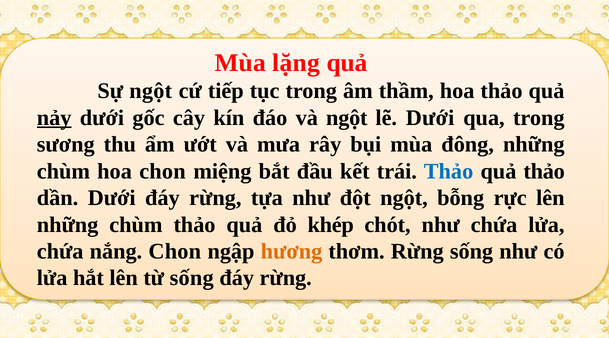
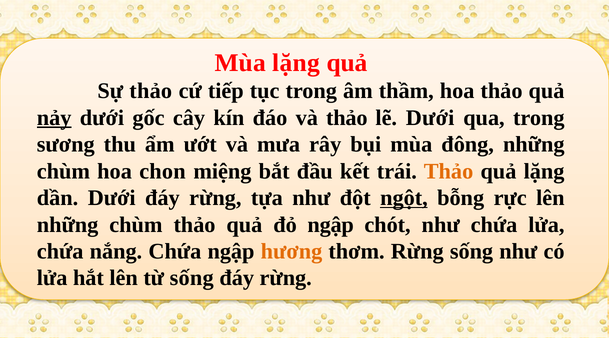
Sự ngột: ngột -> thảo (151, 91)
và ngột: ngột -> thảo (347, 118)
Thảo colour: blue -> orange (449, 171)
quả thảo: thảo -> lặng (544, 171)
ngột underline: none -> present (404, 198)
đỏ khép: khép -> ngập (331, 225)
nắng Chon: Chon -> Chứa (175, 252)
